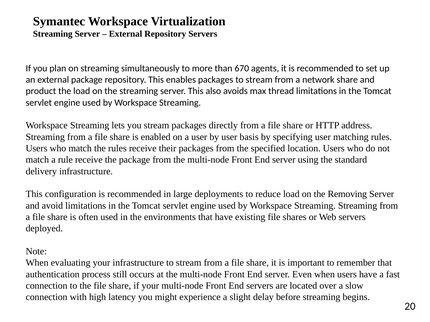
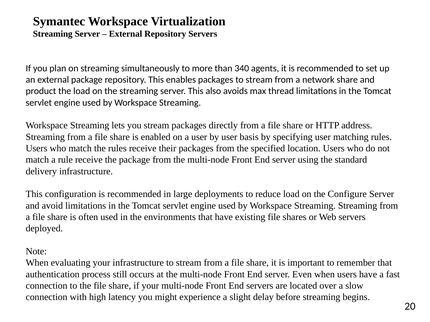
670: 670 -> 340 (242, 68)
Removing: Removing -> Configure (347, 194)
